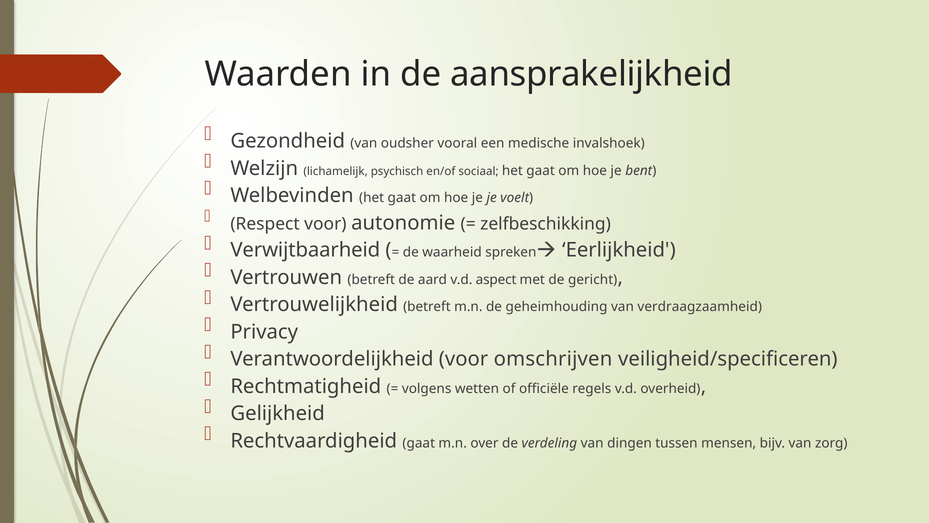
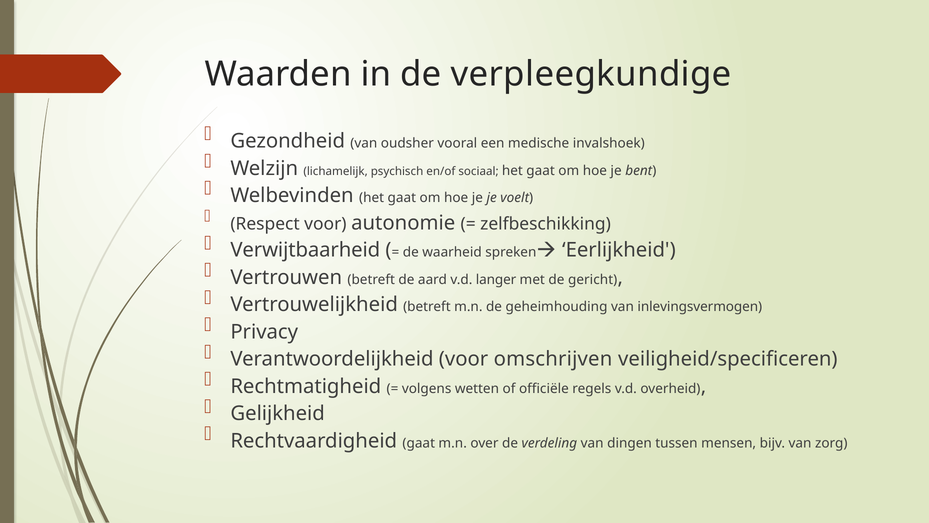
aansprakelijkheid: aansprakelijkheid -> verpleegkundige (591, 74)
aspect: aspect -> langer (496, 279)
verdraagzaamheid: verdraagzaamheid -> inlevingsvermogen (700, 307)
